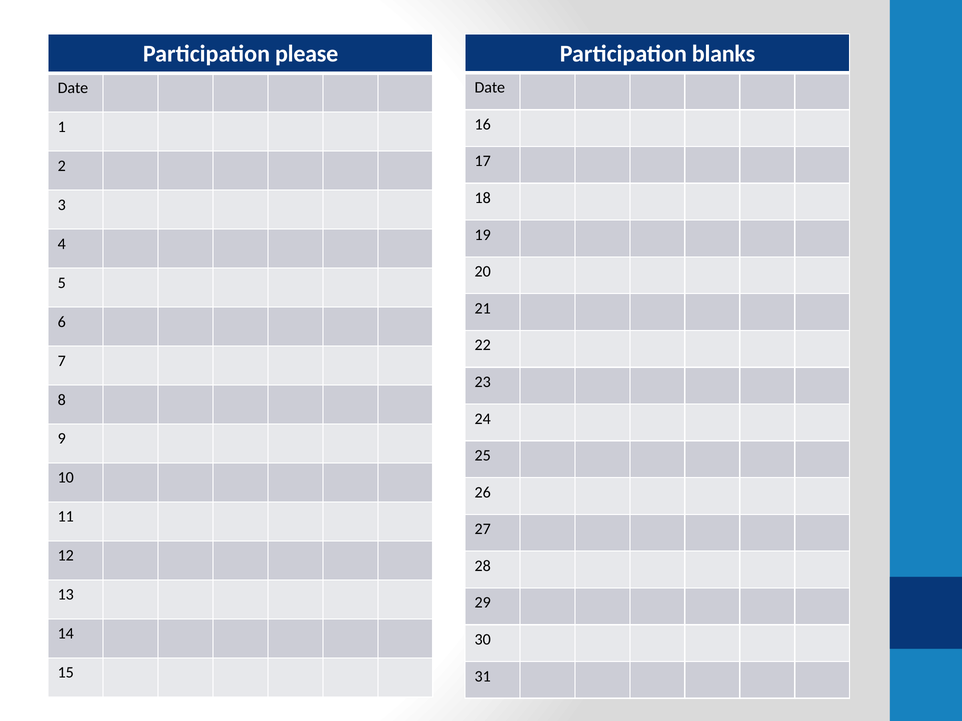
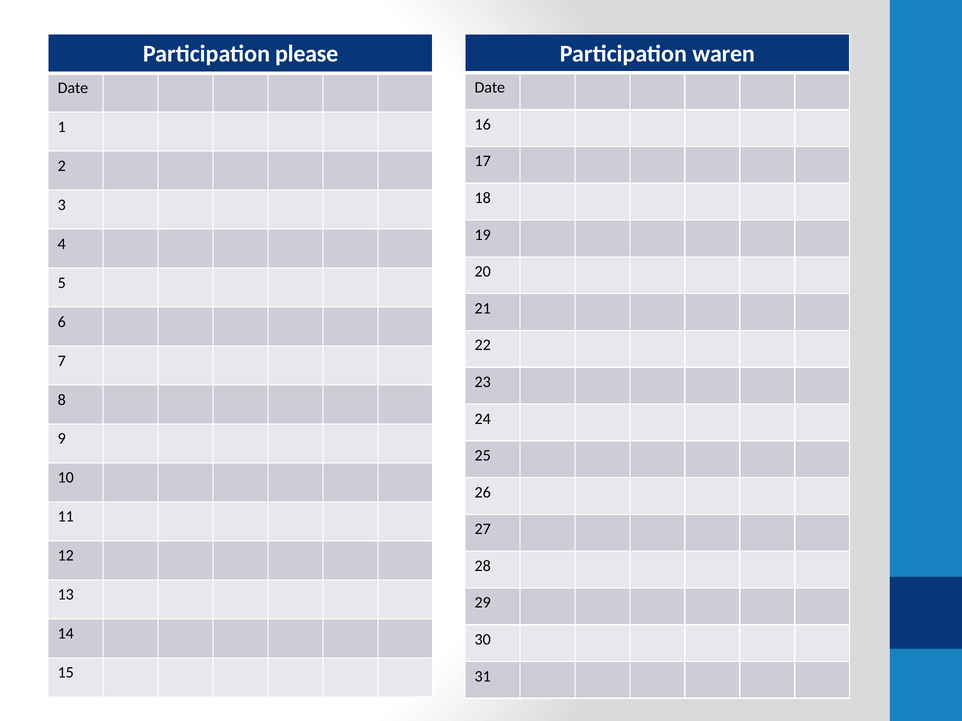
blanks: blanks -> waren (724, 54)
